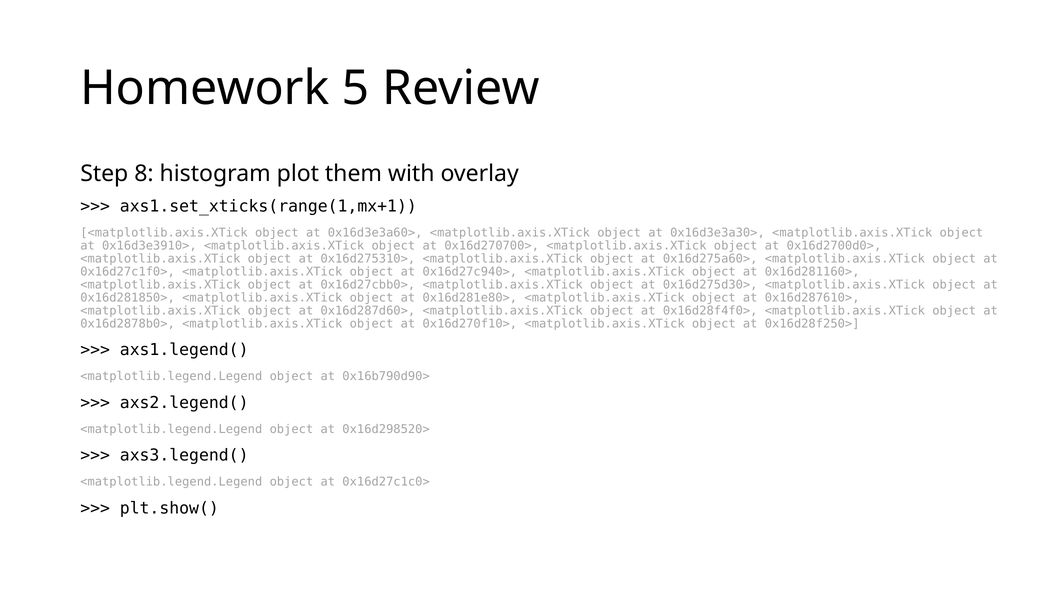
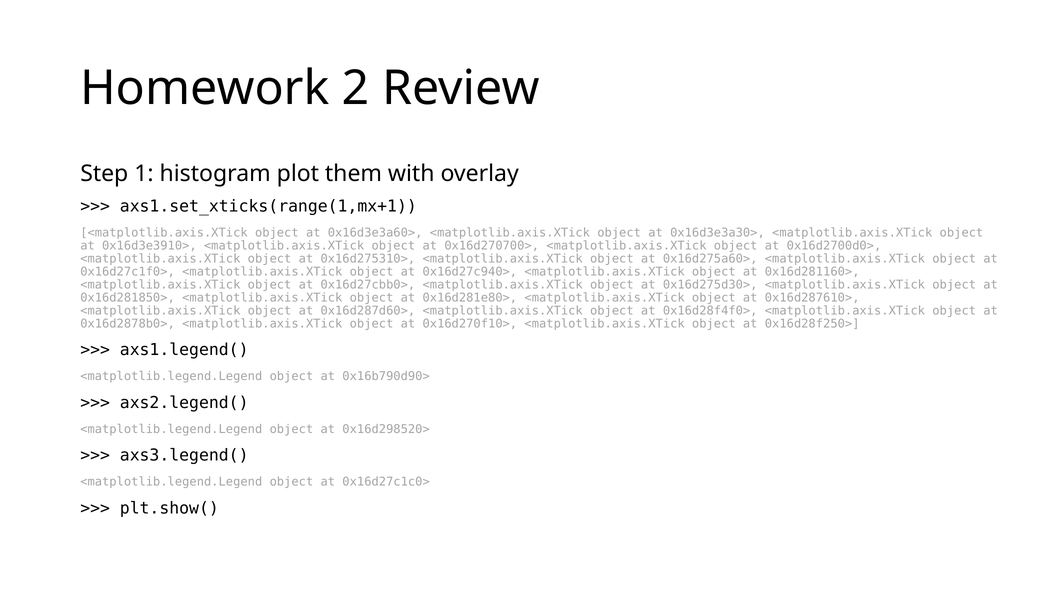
5: 5 -> 2 (356, 88)
8: 8 -> 1 (144, 174)
